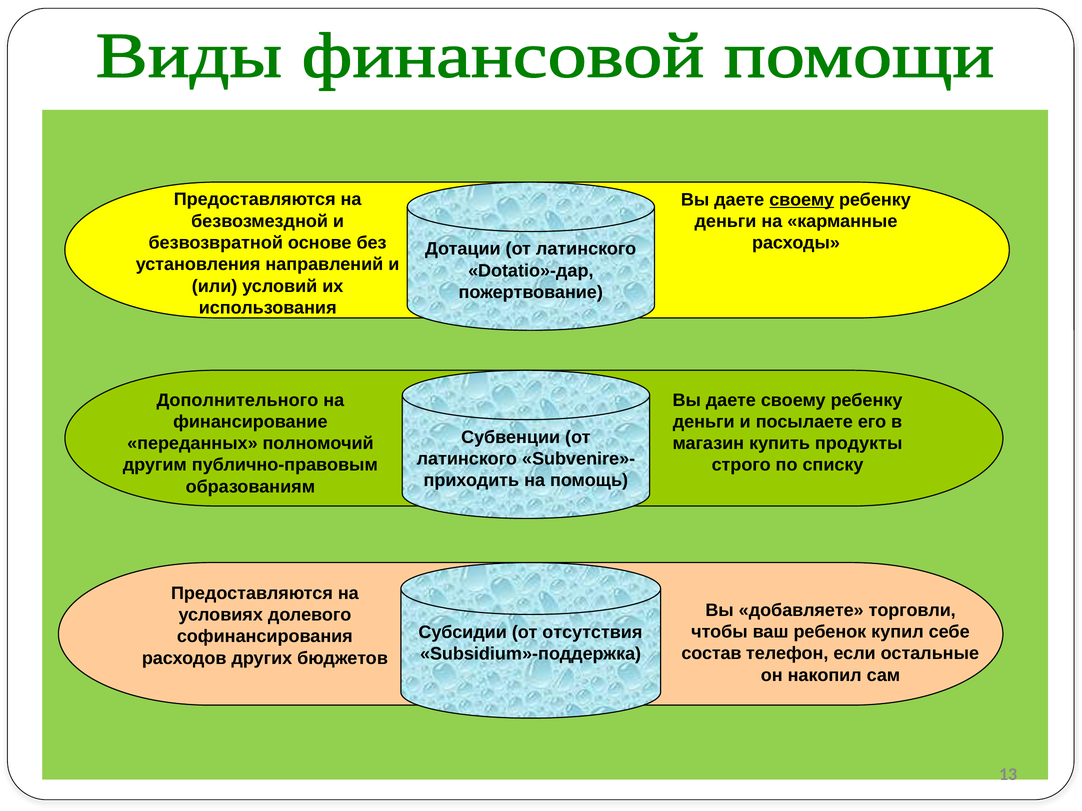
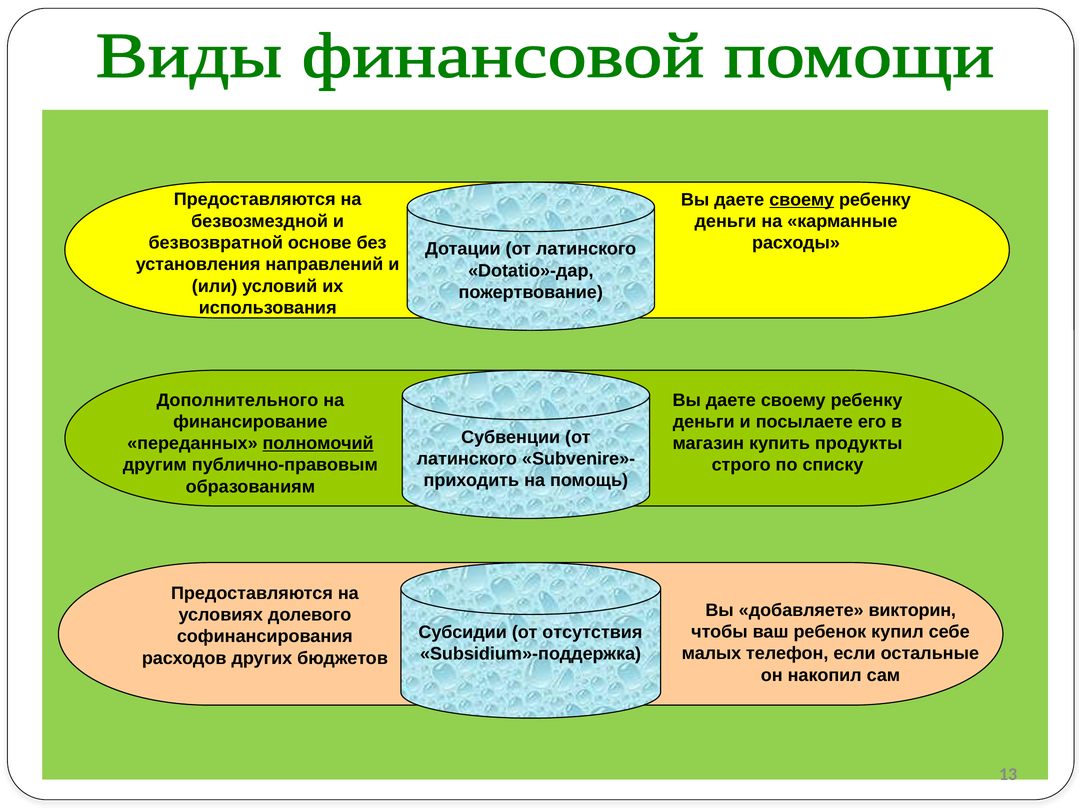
полномочий underline: none -> present (318, 444)
торговли: торговли -> викторин (912, 611)
состав: состав -> малых (711, 654)
